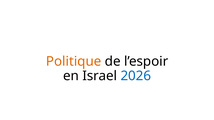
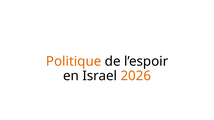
2026 colour: blue -> orange (136, 76)
